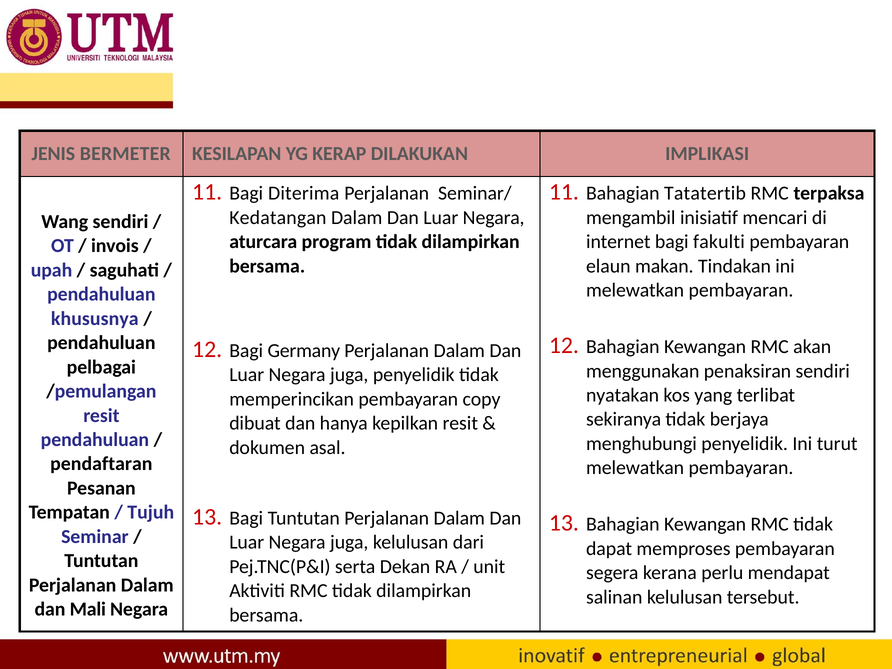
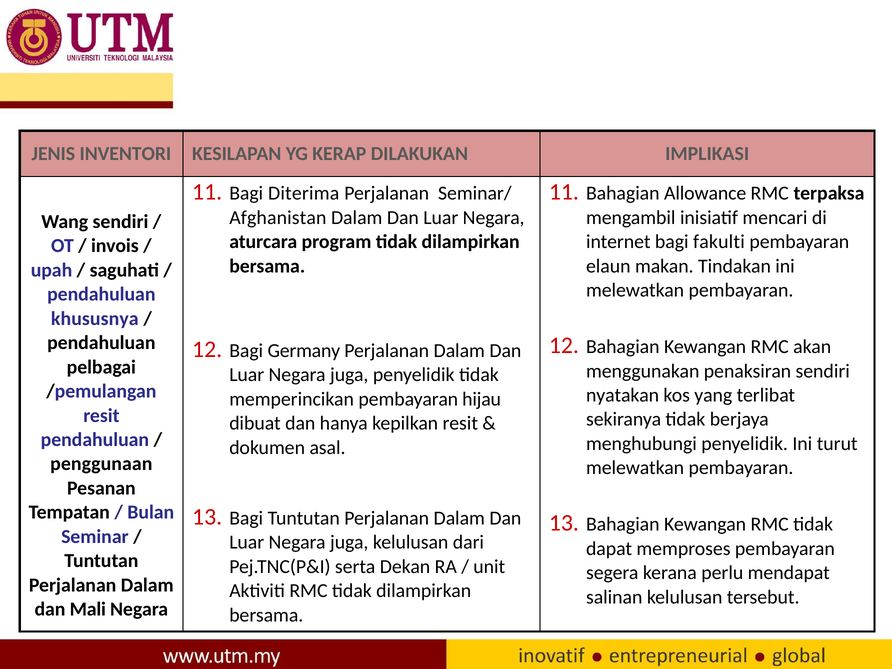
BERMETER: BERMETER -> INVENTORI (125, 154)
Tatatertib: Tatatertib -> Allowance (705, 193)
Kedatangan: Kedatangan -> Afghanistan (278, 218)
copy: copy -> hijau (482, 399)
pendaftaran: pendaftaran -> penggunaan (101, 464)
Tujuh: Tujuh -> Bulan (151, 512)
